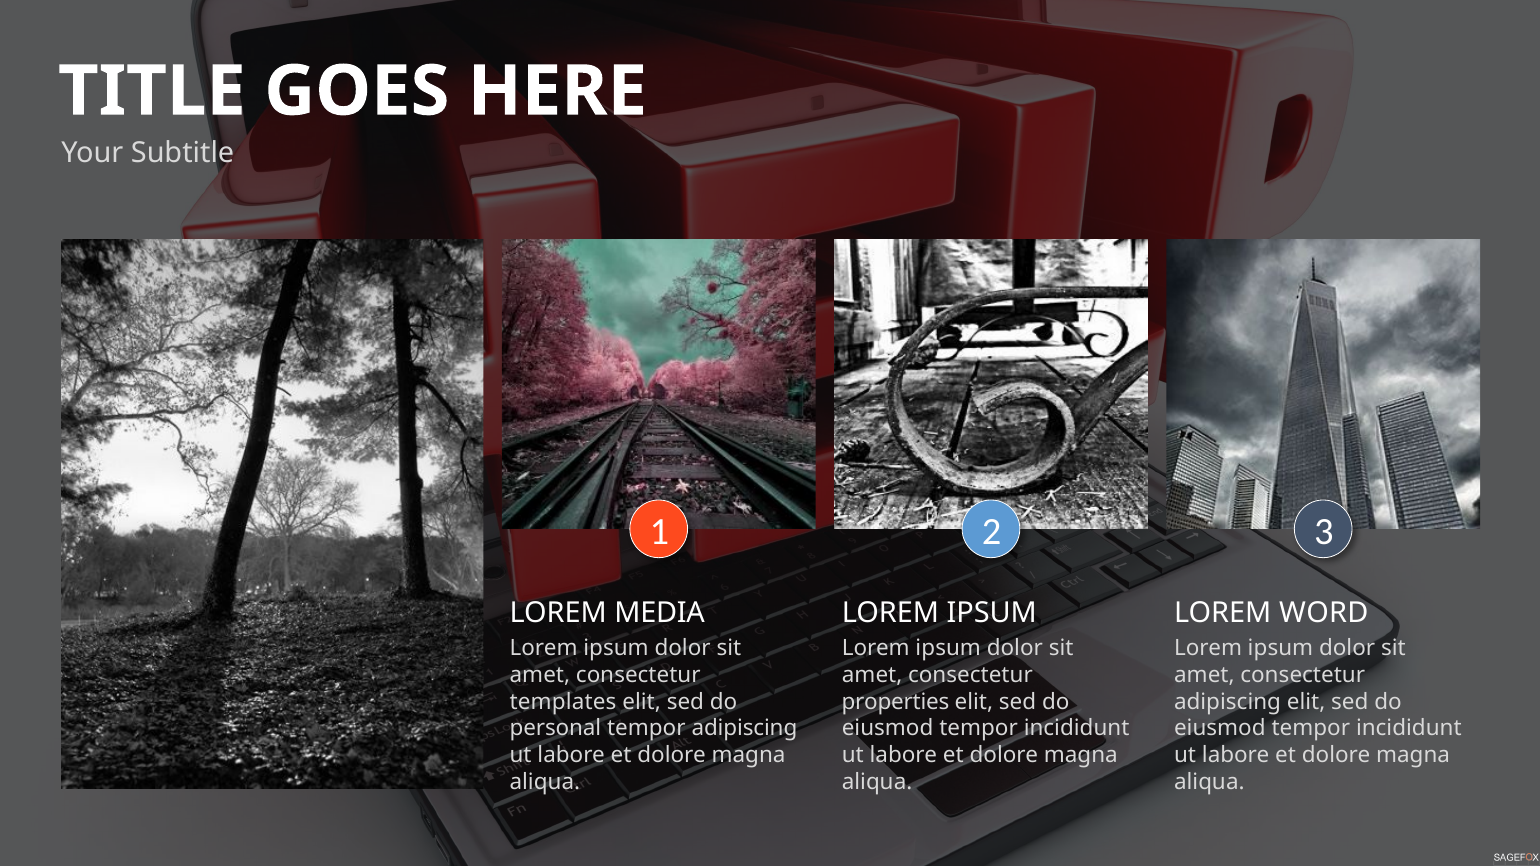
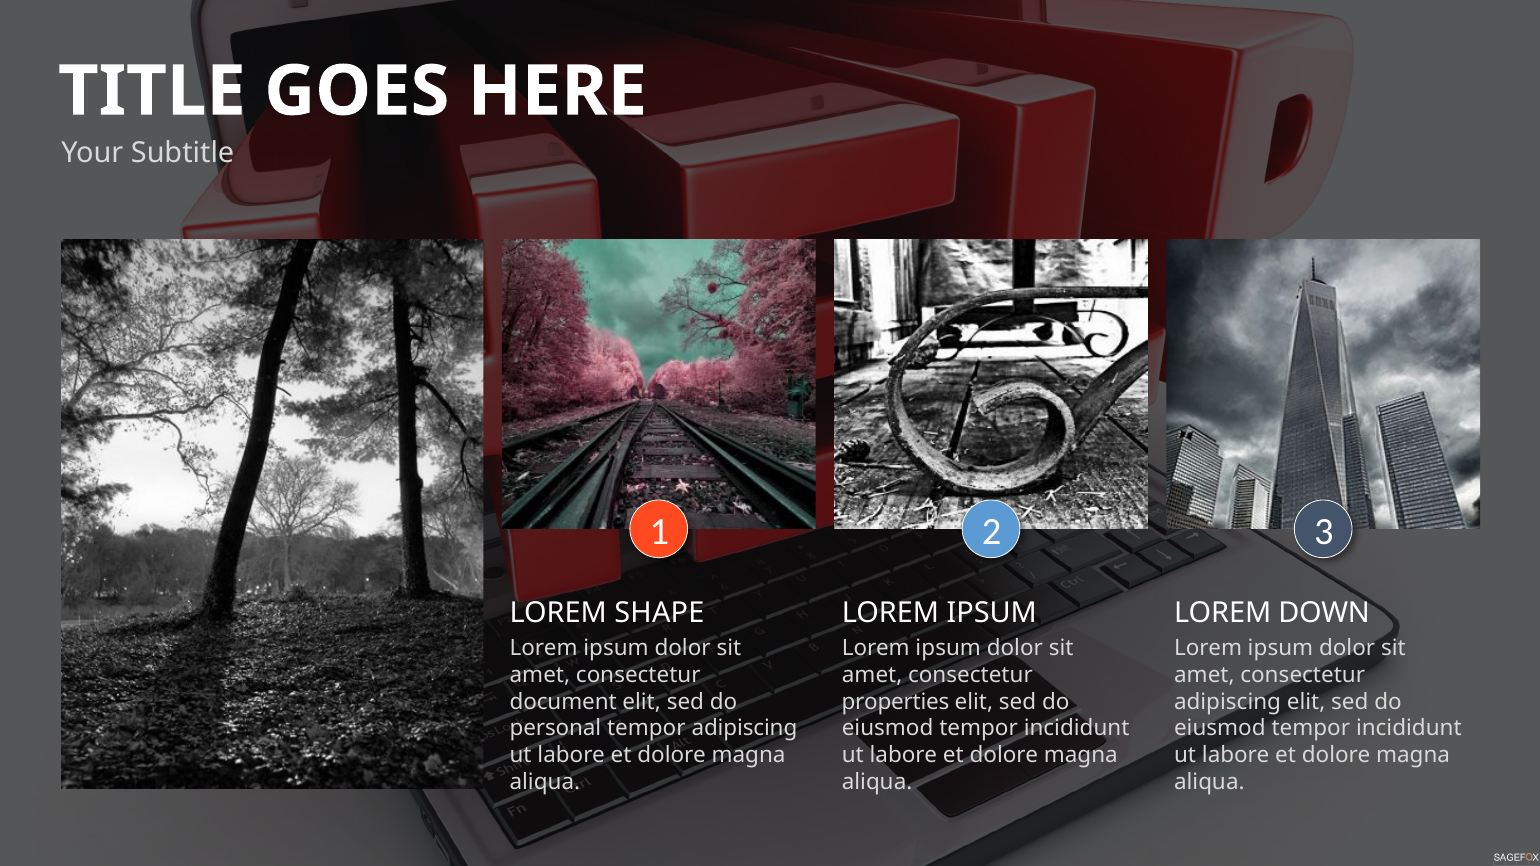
MEDIA: MEDIA -> SHAPE (659, 613)
WORD: WORD -> DOWN (1324, 613)
templates: templates -> document (563, 702)
